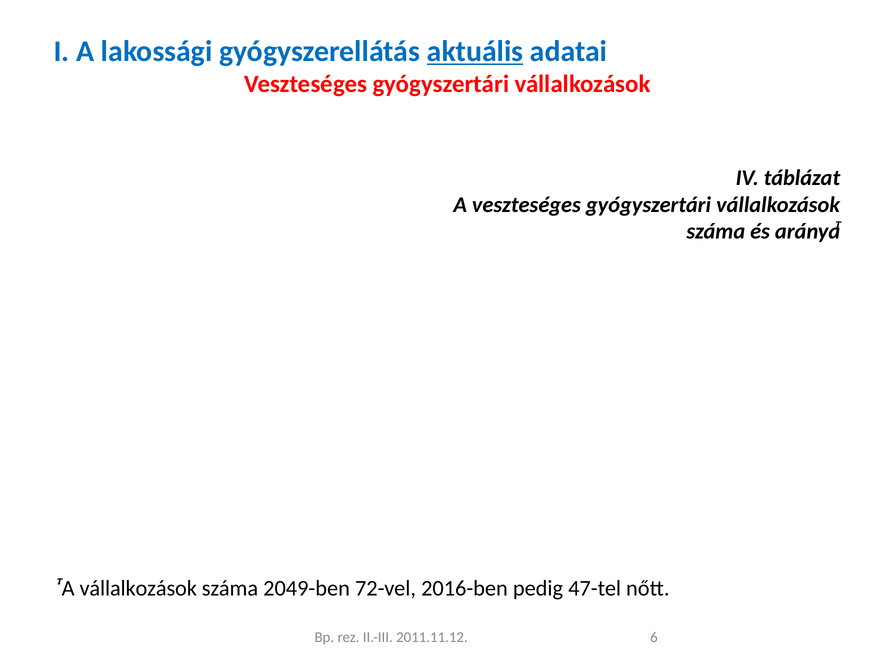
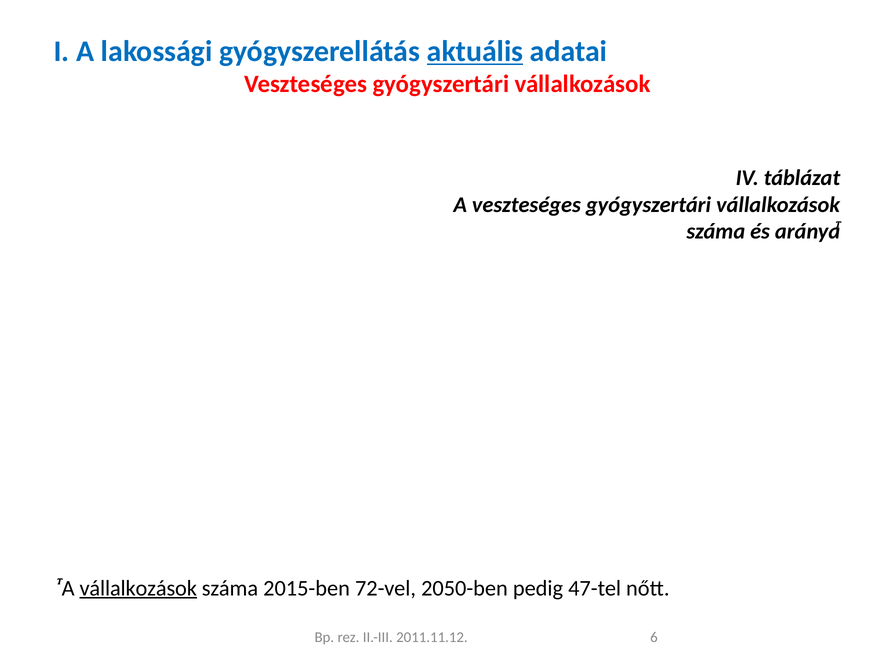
vállalkozások underline: none -> present (138, 588)
2049-ben: 2049-ben -> 2015-ben (307, 588)
2016-ben: 2016-ben -> 2050-ben (464, 588)
